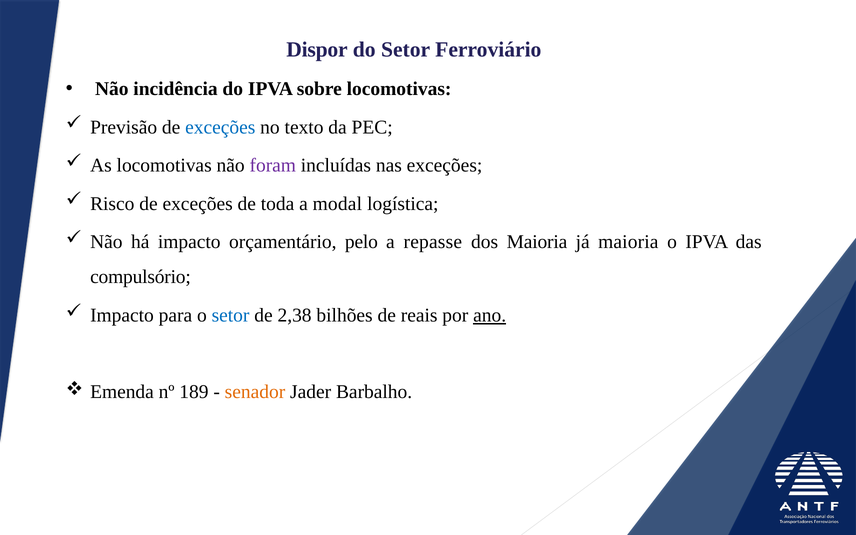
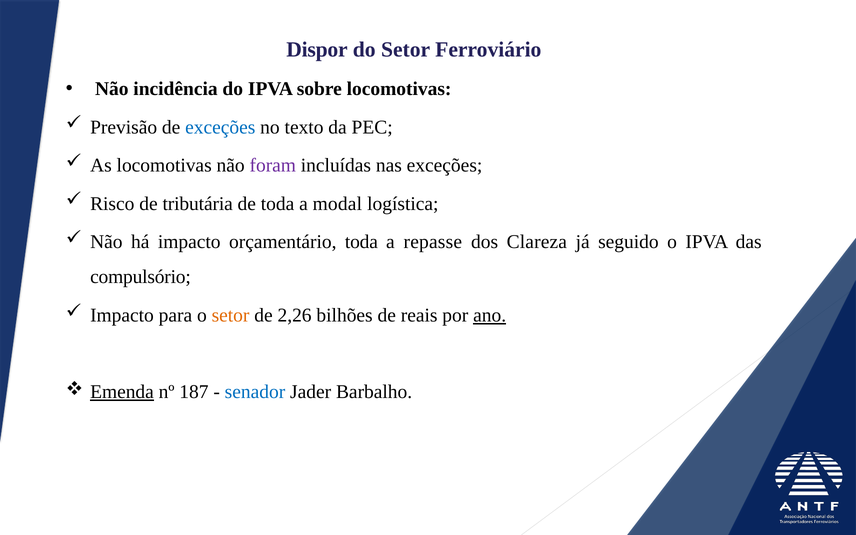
Risco de exceções: exceções -> tributária (198, 204)
orçamentário pelo: pelo -> toda (361, 242)
dos Maioria: Maioria -> Clareza (537, 242)
já maioria: maioria -> seguido (628, 242)
setor colour: blue -> orange (231, 315)
2,38: 2,38 -> 2,26 (295, 315)
Emenda underline: none -> present (122, 392)
189: 189 -> 187 (194, 392)
senador colour: orange -> blue (255, 392)
